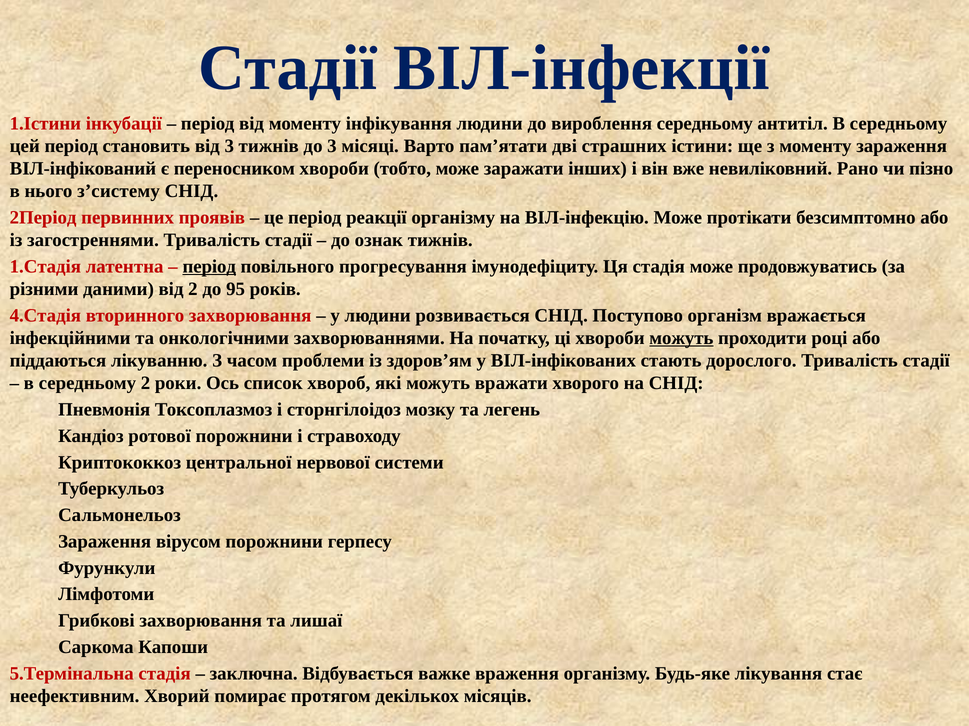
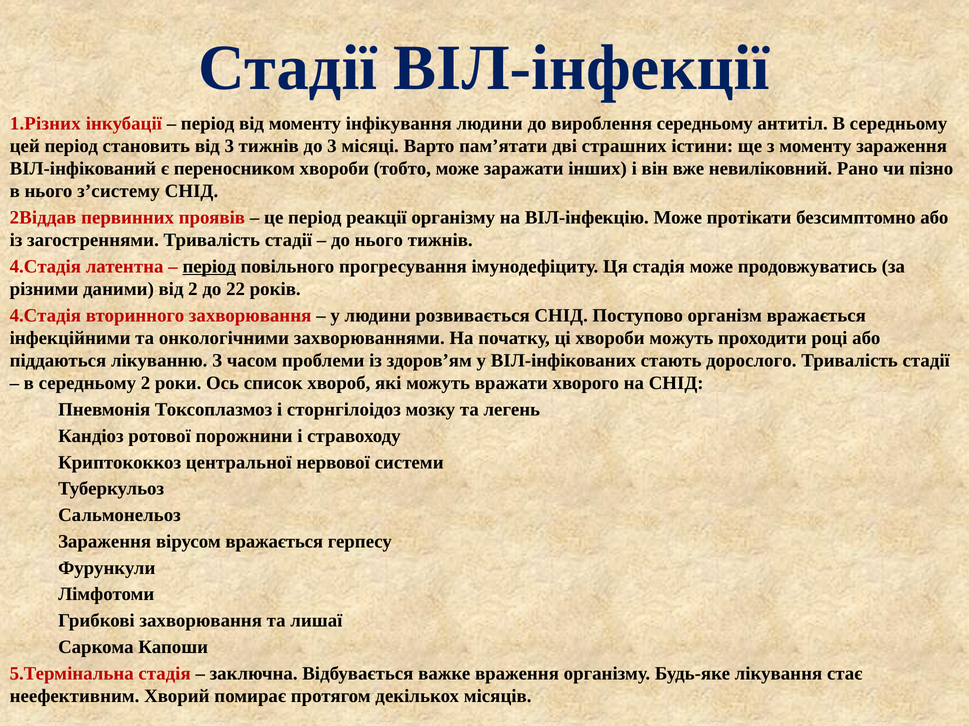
1.Істини: 1.Істини -> 1.Різних (45, 123)
2Період: 2Період -> 2Віддав (43, 218)
до ознак: ознак -> нього (379, 240)
1.Стадія: 1.Стадія -> 4.Стадія (45, 267)
95: 95 -> 22 (236, 289)
можуть underline: present -> none (681, 338)
вірусом порожнини: порожнини -> вражається (274, 542)
